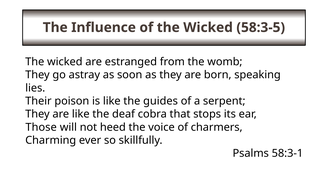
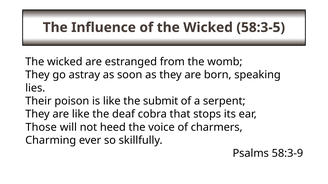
guides: guides -> submit (161, 101)
58:3-1: 58:3-1 -> 58:3-9 (287, 154)
